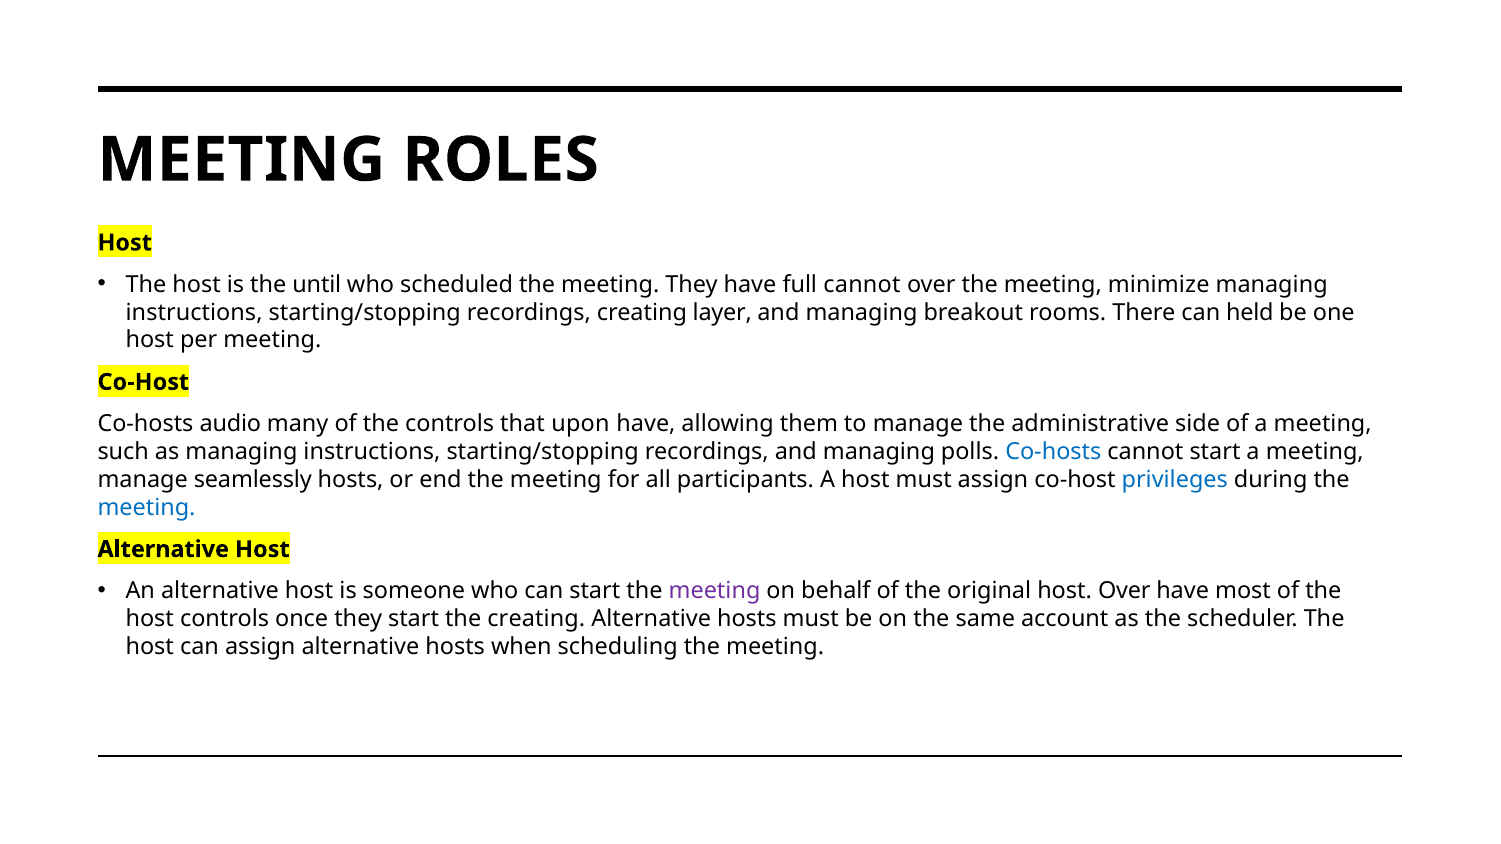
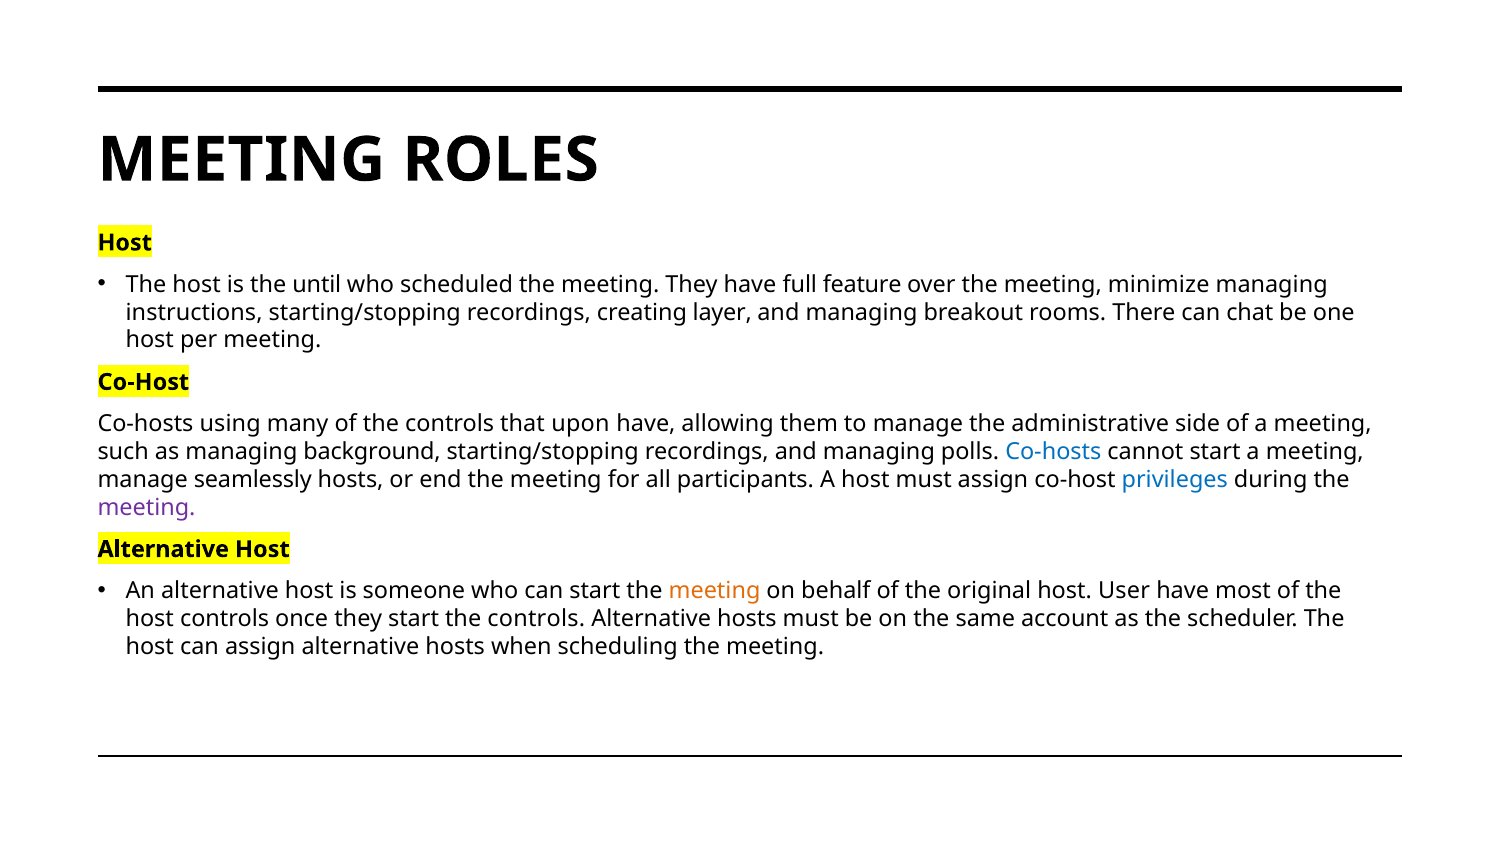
full cannot: cannot -> feature (862, 285)
held: held -> chat (1250, 313)
audio: audio -> using (230, 424)
as managing instructions: instructions -> background (372, 452)
meeting colour: blue -> purple (146, 508)
meeting colour: purple -> orange (715, 591)
host Over: Over -> User (1124, 591)
start the creating: creating -> controls (536, 619)
